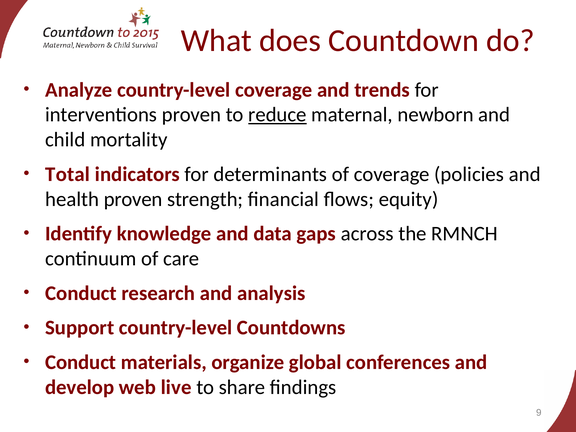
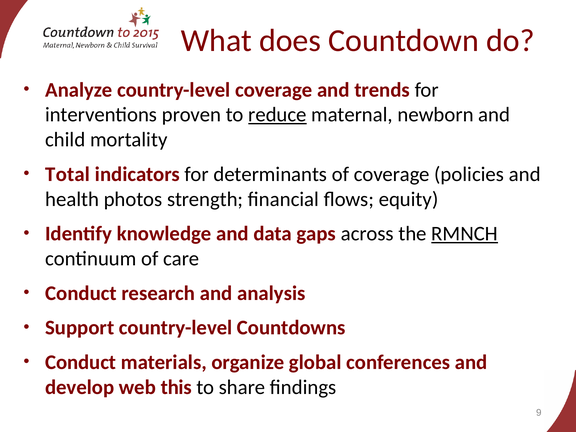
health proven: proven -> photos (133, 199)
RMNCH underline: none -> present (465, 234)
live: live -> this (176, 387)
